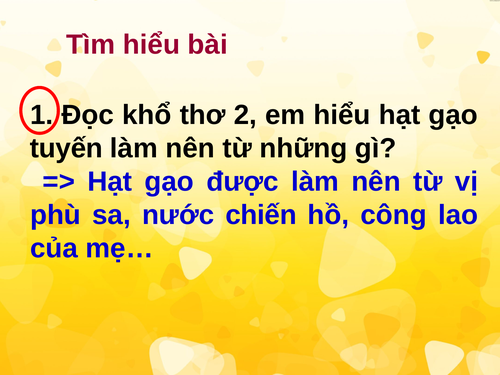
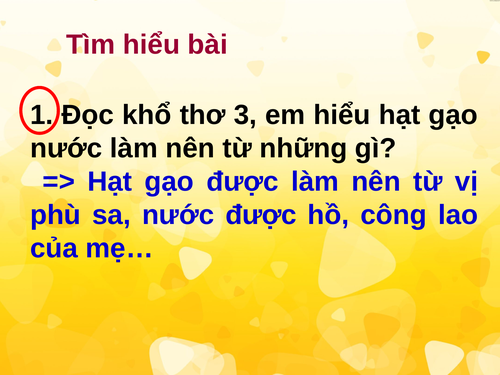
2: 2 -> 3 (245, 115)
tuyến: tuyến -> nước (66, 148)
nước chiến: chiến -> được (261, 215)
